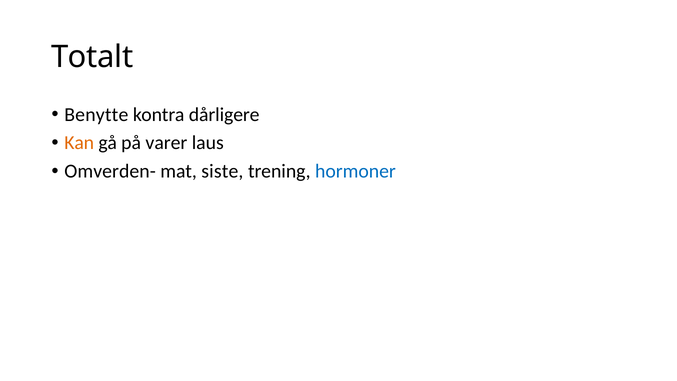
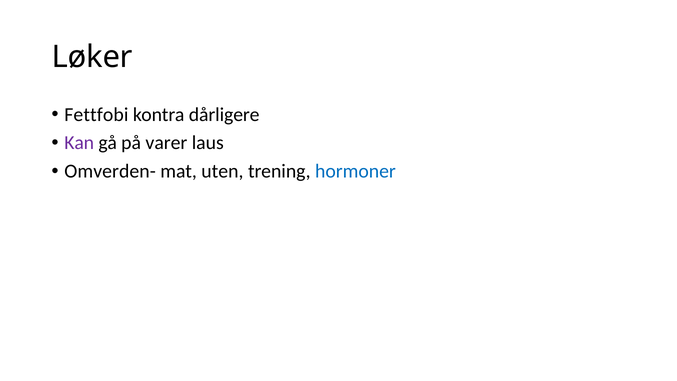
Totalt: Totalt -> Løker (92, 57)
Benytte: Benytte -> Fettfobi (96, 114)
Kan colour: orange -> purple (79, 143)
siste: siste -> uten (222, 171)
